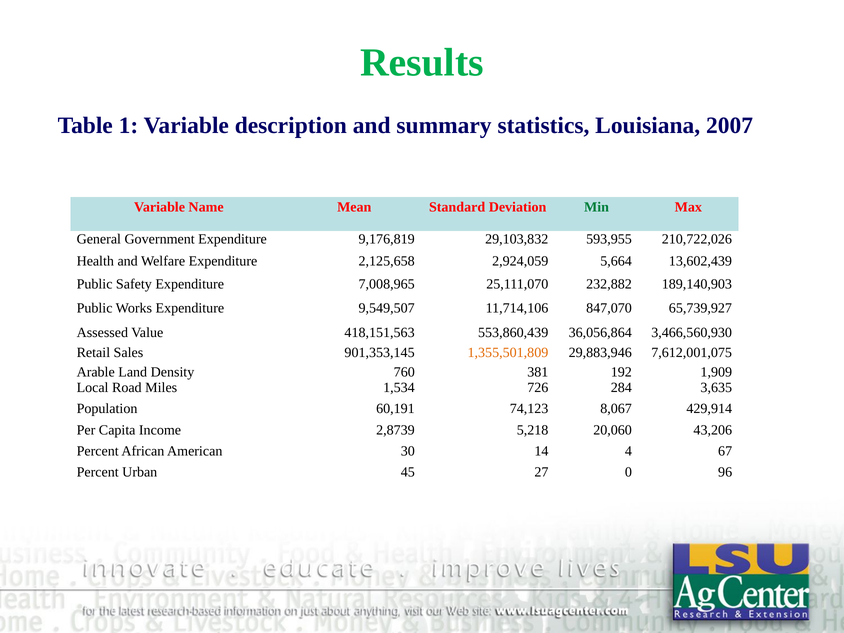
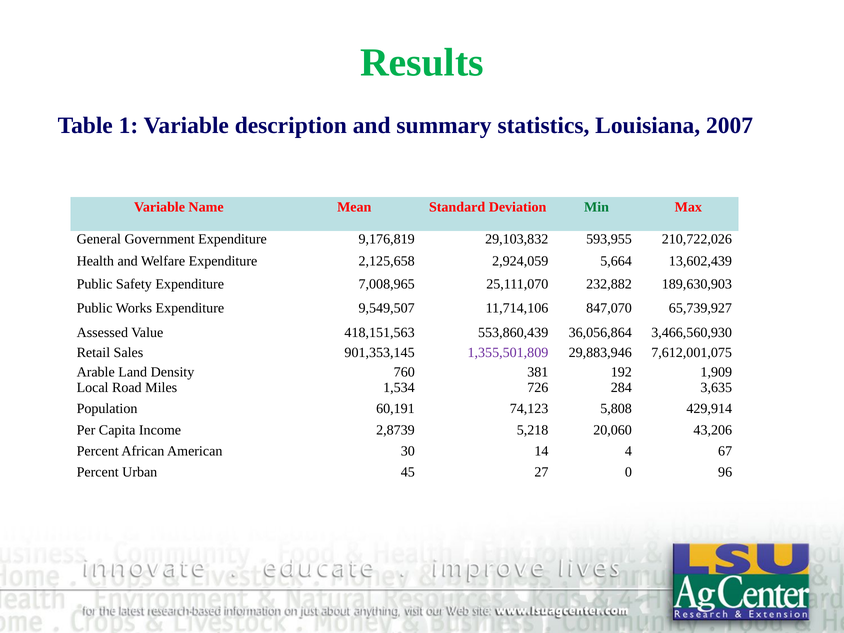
189,140,903: 189,140,903 -> 189,630,903 (697, 284)
1,355,501,809 colour: orange -> purple (508, 352)
8,067: 8,067 -> 5,808 (616, 409)
